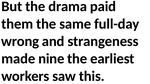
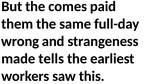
drama: drama -> comes (68, 6)
nine: nine -> tells (51, 59)
